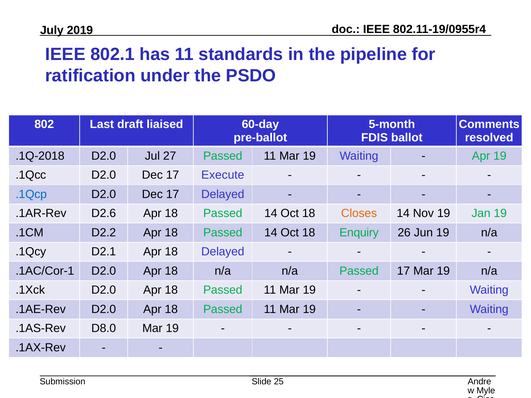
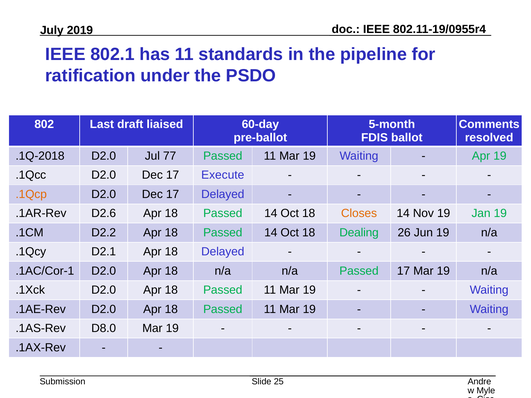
27: 27 -> 77 (170, 156)
.1Qcp colour: blue -> orange (31, 194)
Enquiry: Enquiry -> Dealing (359, 233)
